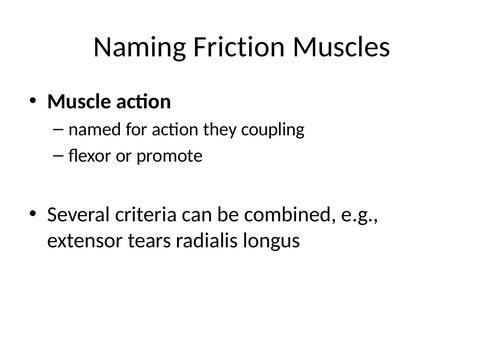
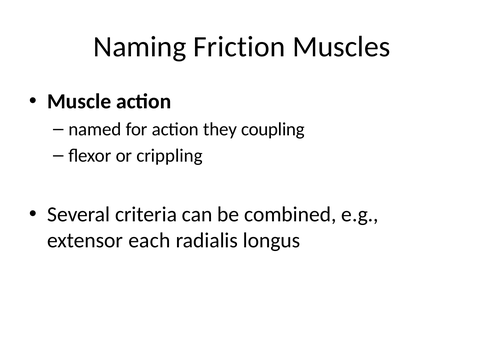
promote: promote -> crippling (170, 156)
tears: tears -> each (149, 240)
